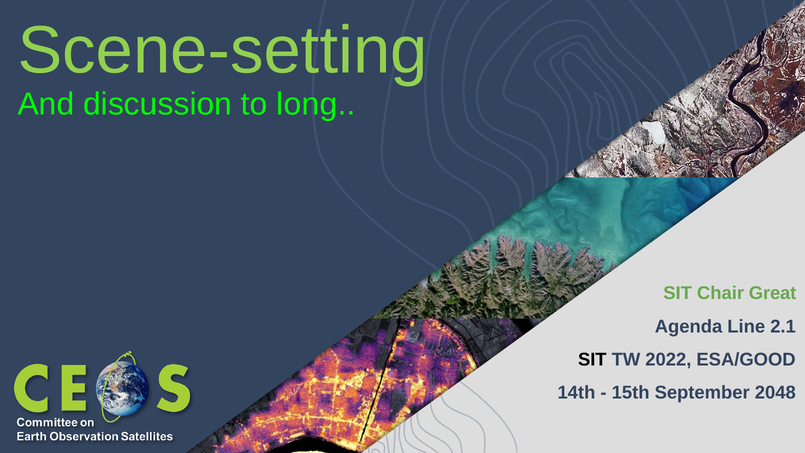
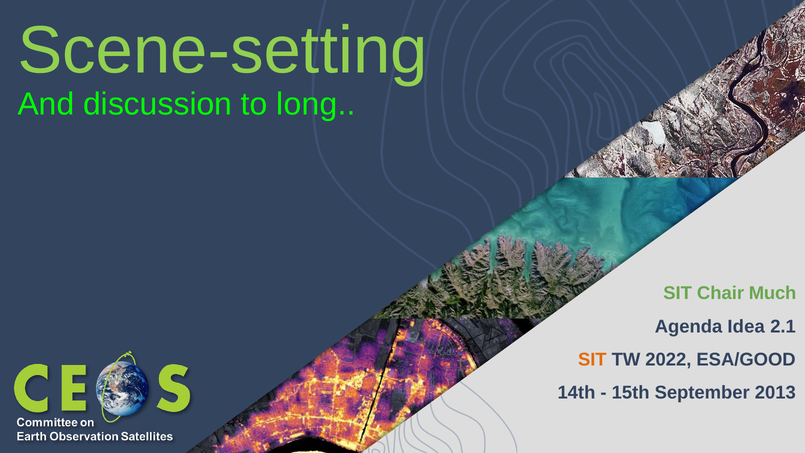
Great: Great -> Much (773, 293)
Line: Line -> Idea (746, 326)
SIT colour: black -> orange (592, 360)
2048: 2048 -> 2013 (775, 393)
